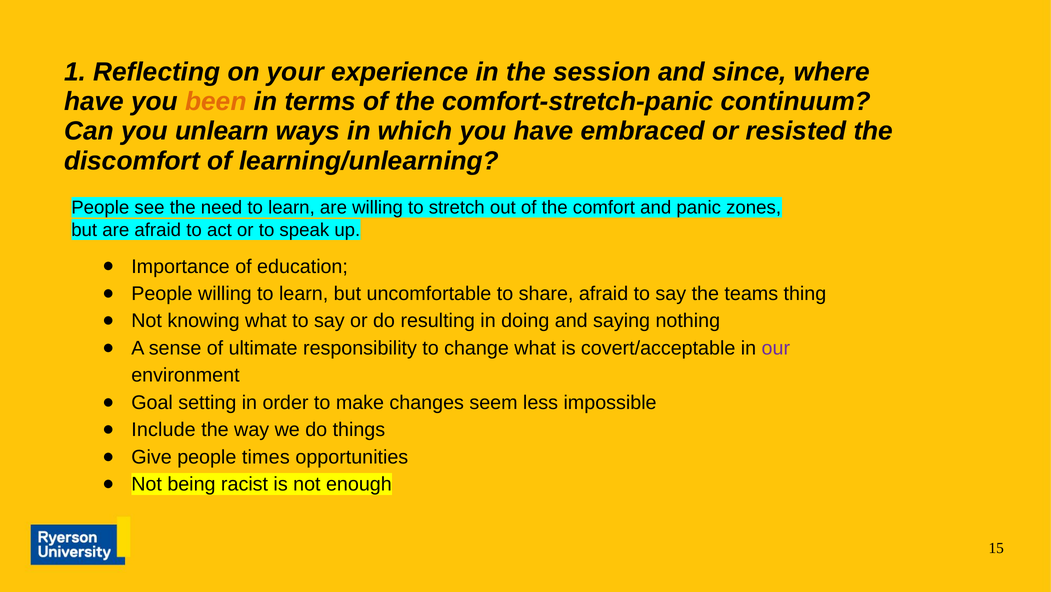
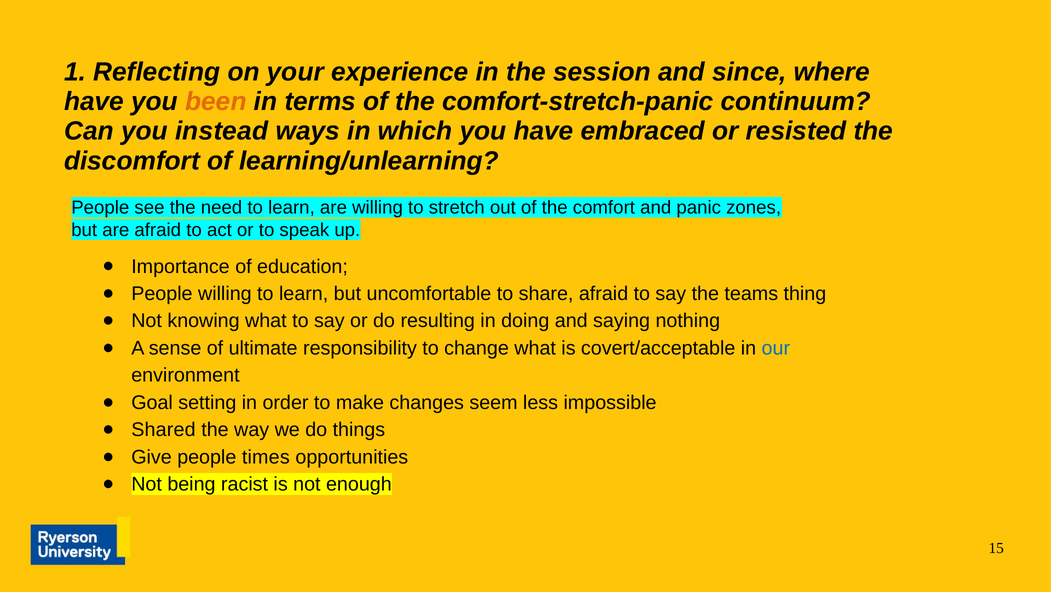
unlearn: unlearn -> instead (222, 131)
our colour: purple -> blue (776, 348)
Include: Include -> Shared (163, 429)
